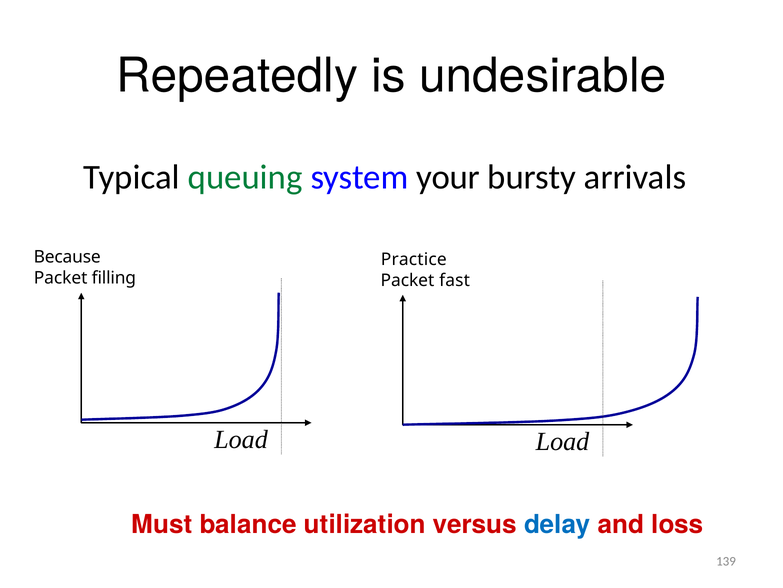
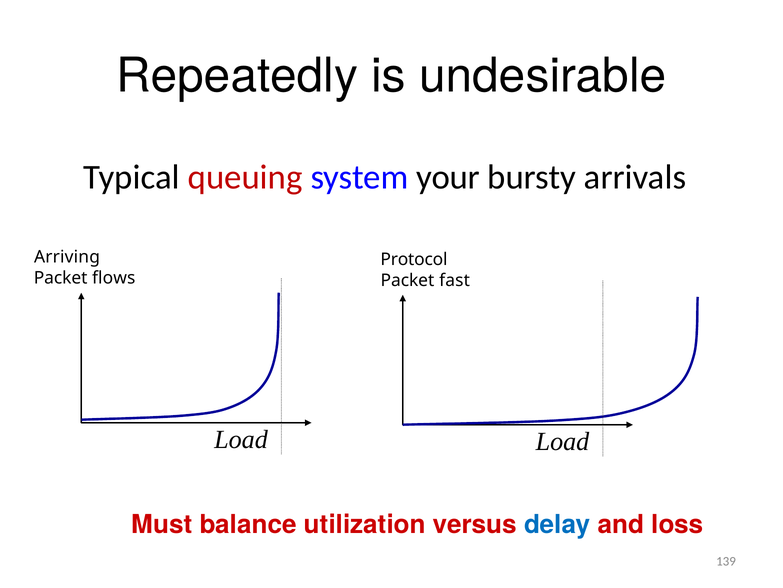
queuing colour: green -> red (245, 177)
Because: Because -> Arriving (67, 257)
Practice: Practice -> Protocol (414, 259)
filling: filling -> flows (114, 278)
